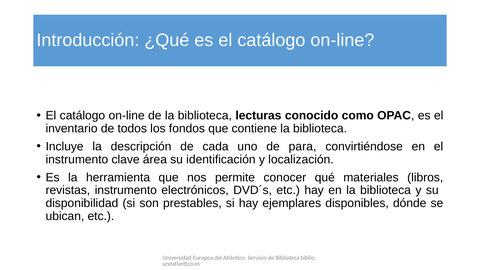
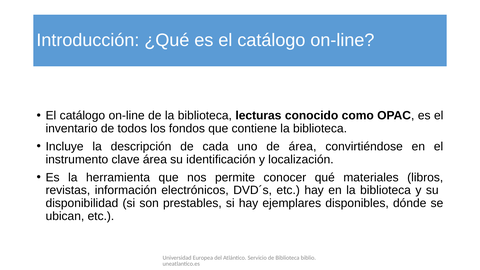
de para: para -> área (303, 146)
revistas instrumento: instrumento -> información (126, 190)
